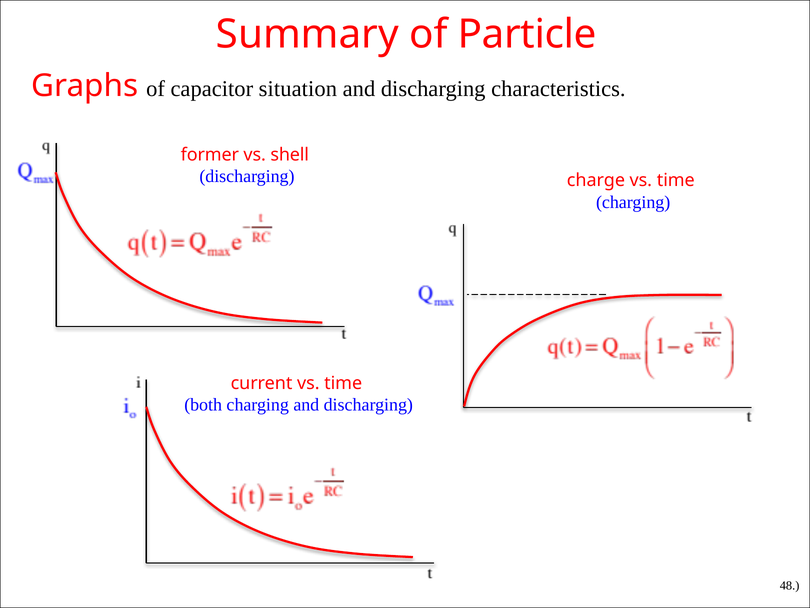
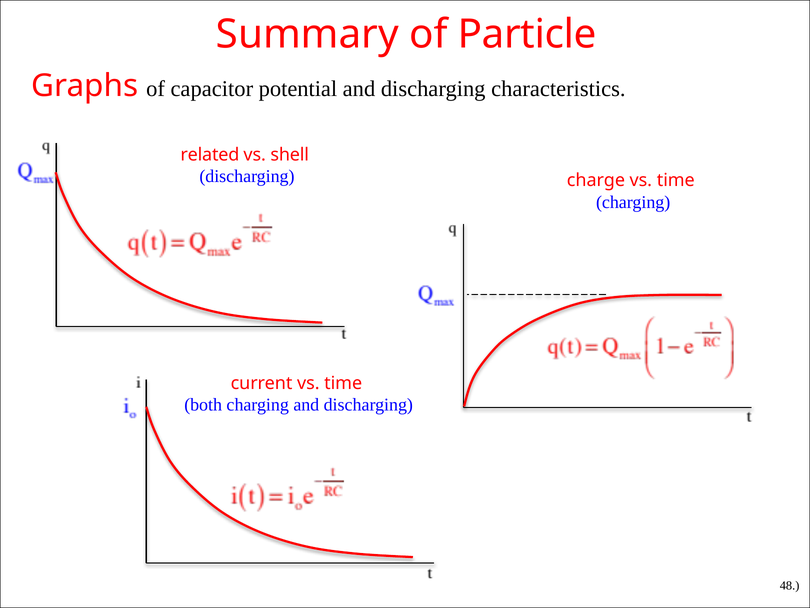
situation: situation -> potential (298, 89)
former: former -> related (210, 154)
